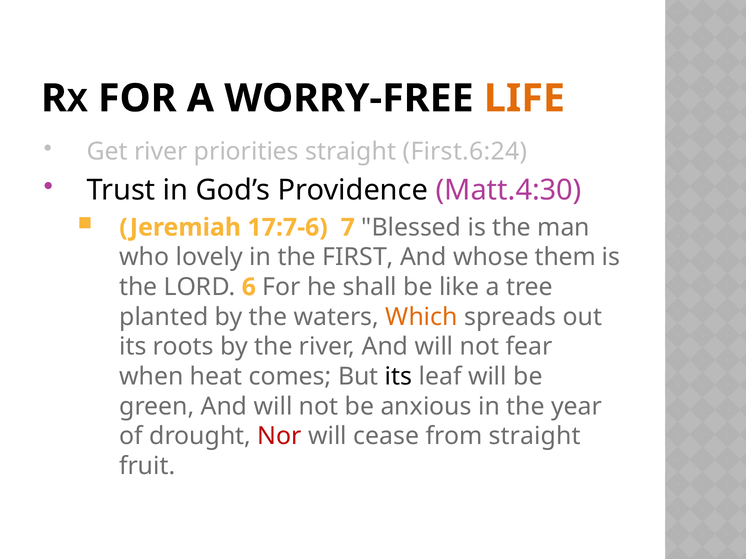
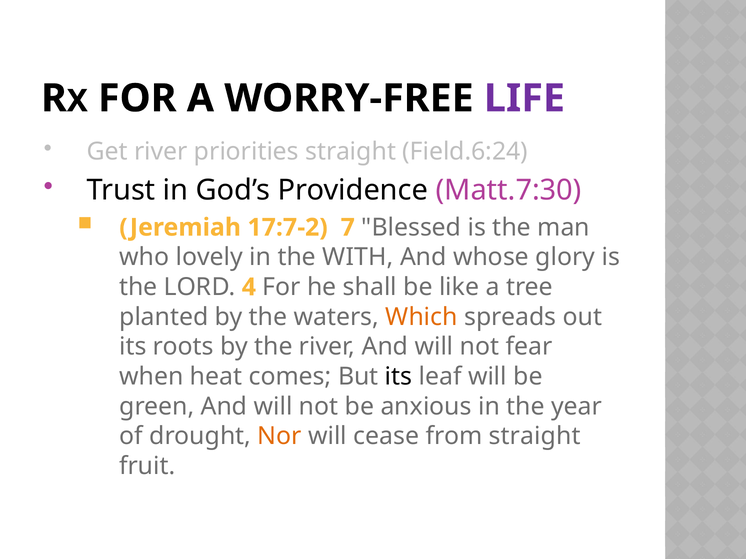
LIFE colour: orange -> purple (524, 98)
First.6:24: First.6:24 -> Field.6:24 (465, 152)
Matt.4:30: Matt.4:30 -> Matt.7:30 (509, 190)
17:7-6: 17:7-6 -> 17:7-2 (288, 228)
FIRST: FIRST -> WITH (358, 257)
them: them -> glory (565, 257)
6: 6 -> 4 (249, 287)
Nor colour: red -> orange (280, 437)
